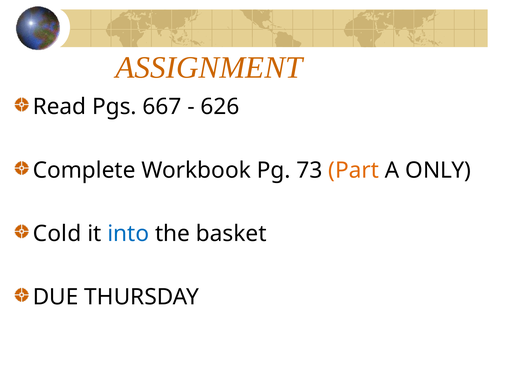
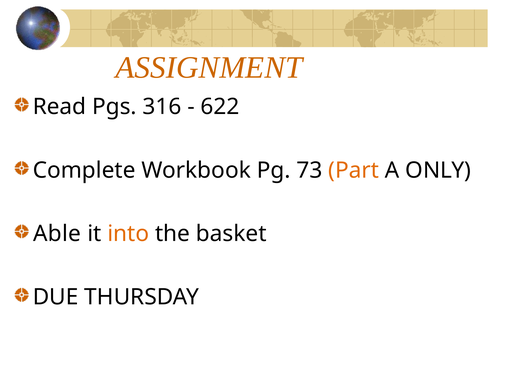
667: 667 -> 316 (162, 107)
626: 626 -> 622 (220, 107)
Cold: Cold -> Able (57, 234)
into colour: blue -> orange (128, 234)
